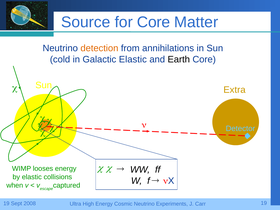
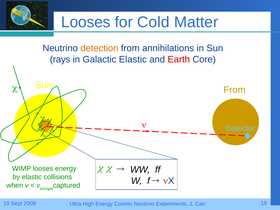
Source: Source -> Looses (86, 22)
for Core: Core -> Cold (153, 22)
cold: cold -> rays (60, 60)
Earth colour: black -> red (179, 60)
Extra: Extra -> From (235, 90)
